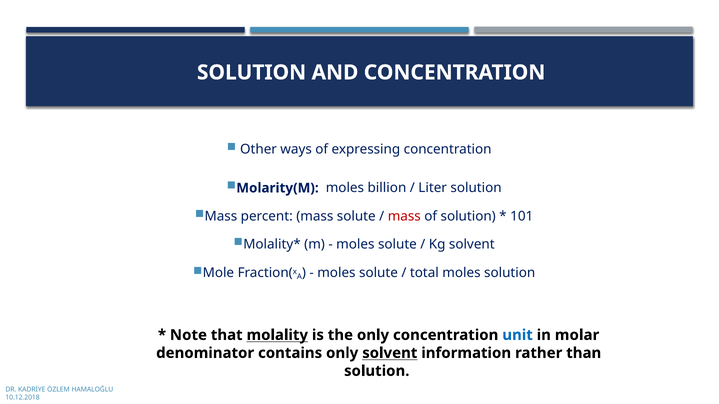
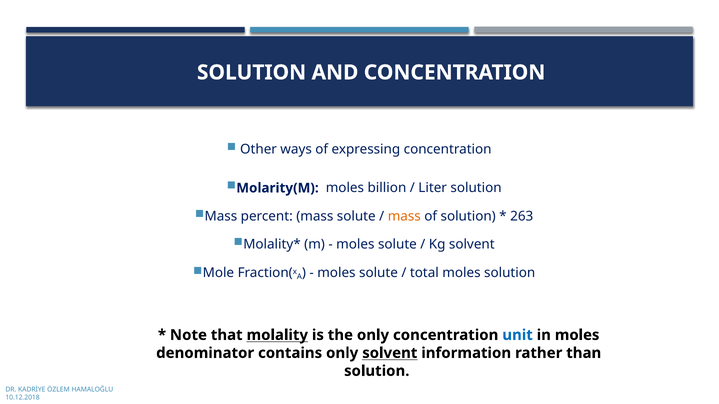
mass colour: red -> orange (404, 216)
101: 101 -> 263 (522, 216)
in molar: molar -> moles (577, 335)
